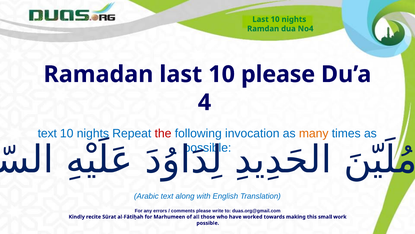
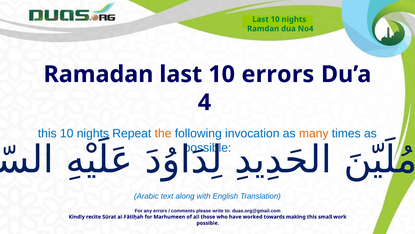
10 please: please -> errors (278, 74)
text: text -> this (47, 133)
the colour: red -> orange (163, 133)
